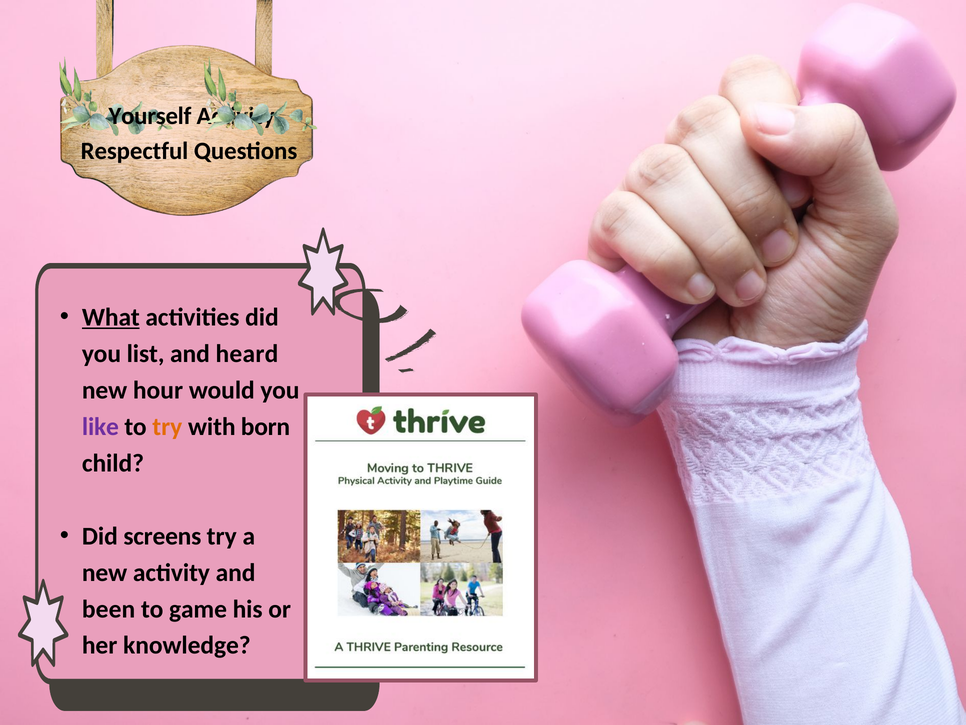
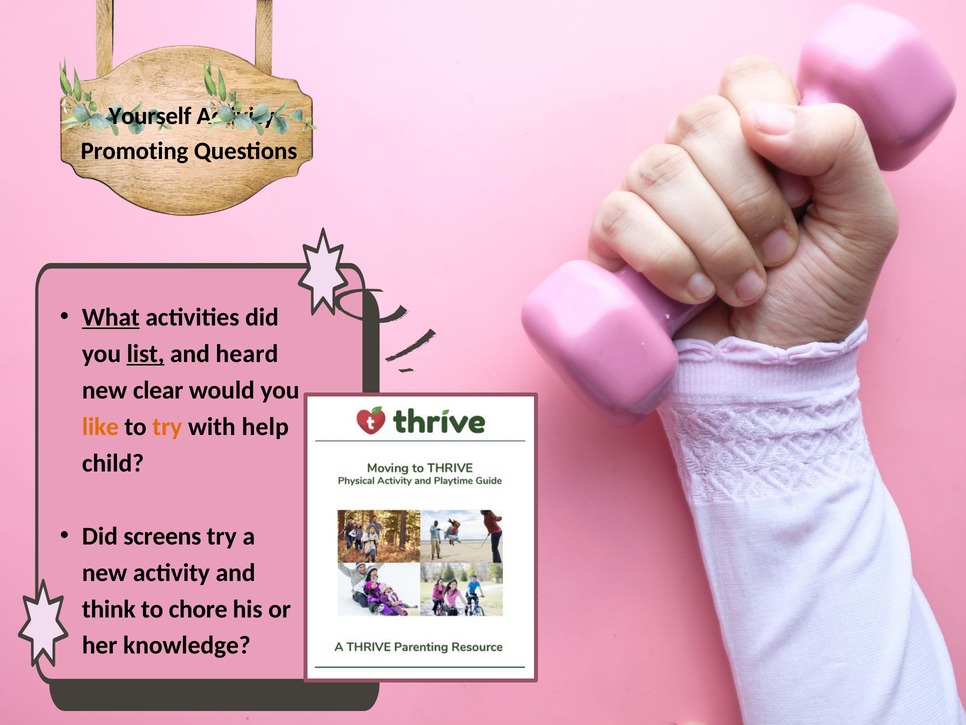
Respectful: Respectful -> Promoting (134, 151)
list underline: none -> present (146, 354)
hour: hour -> clear (158, 390)
like colour: purple -> orange (100, 427)
born: born -> help (265, 427)
been: been -> think (109, 609)
game: game -> chore (198, 609)
